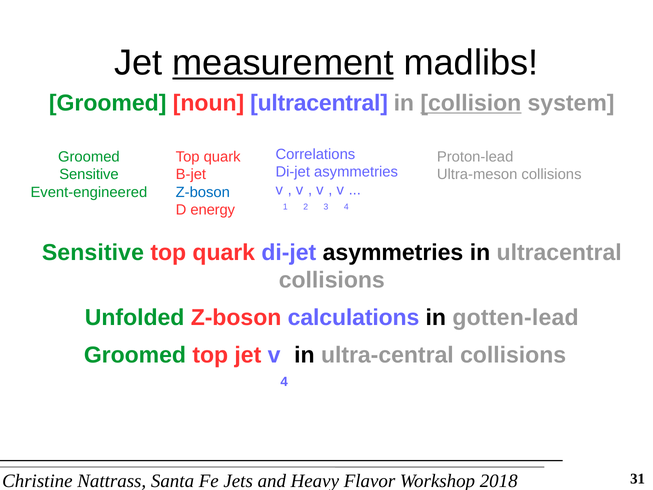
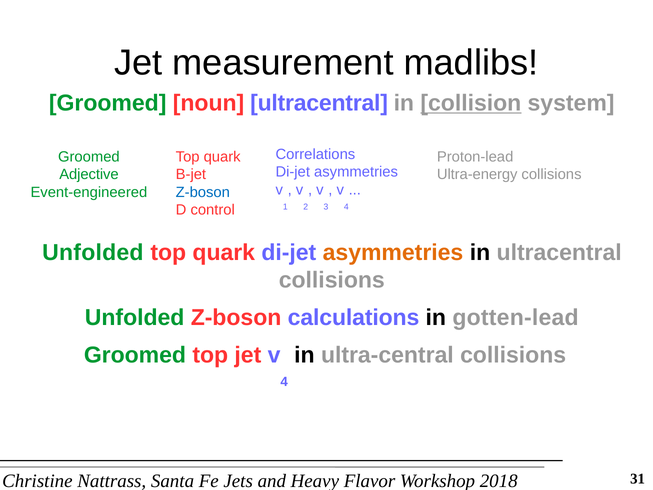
measurement underline: present -> none (283, 63)
Sensitive: Sensitive -> Adjective (89, 174)
Ultra-meson: Ultra-meson -> Ultra-energy (477, 174)
energy: energy -> control (213, 210)
Sensitive: Sensitive -> Unfolded (93, 252)
asymmetries colour: black -> orange (393, 252)
